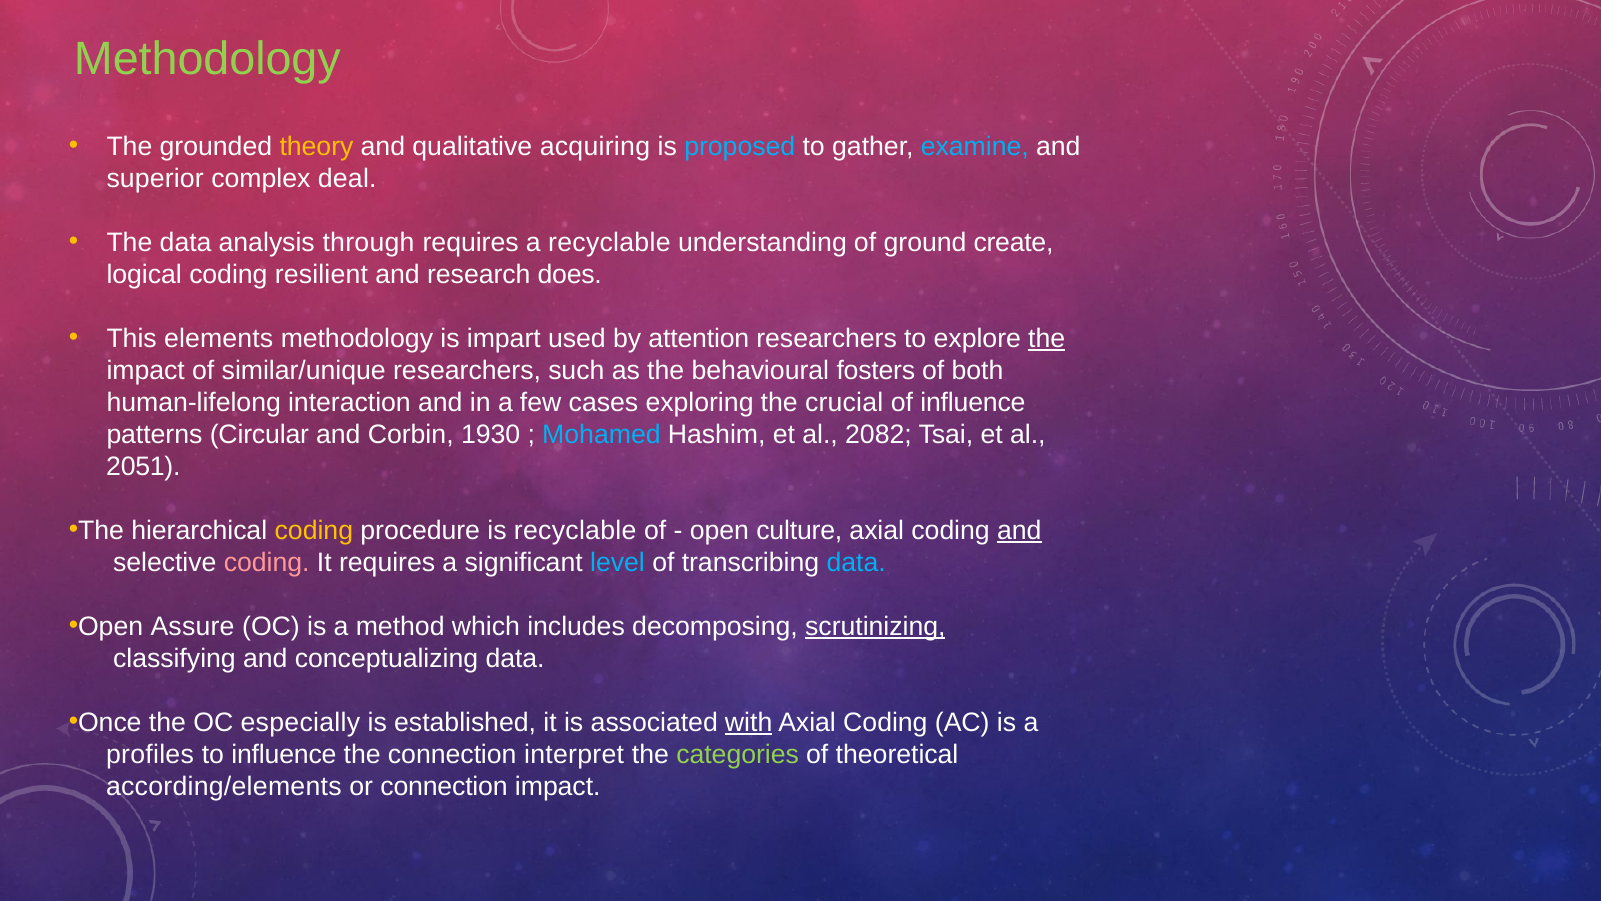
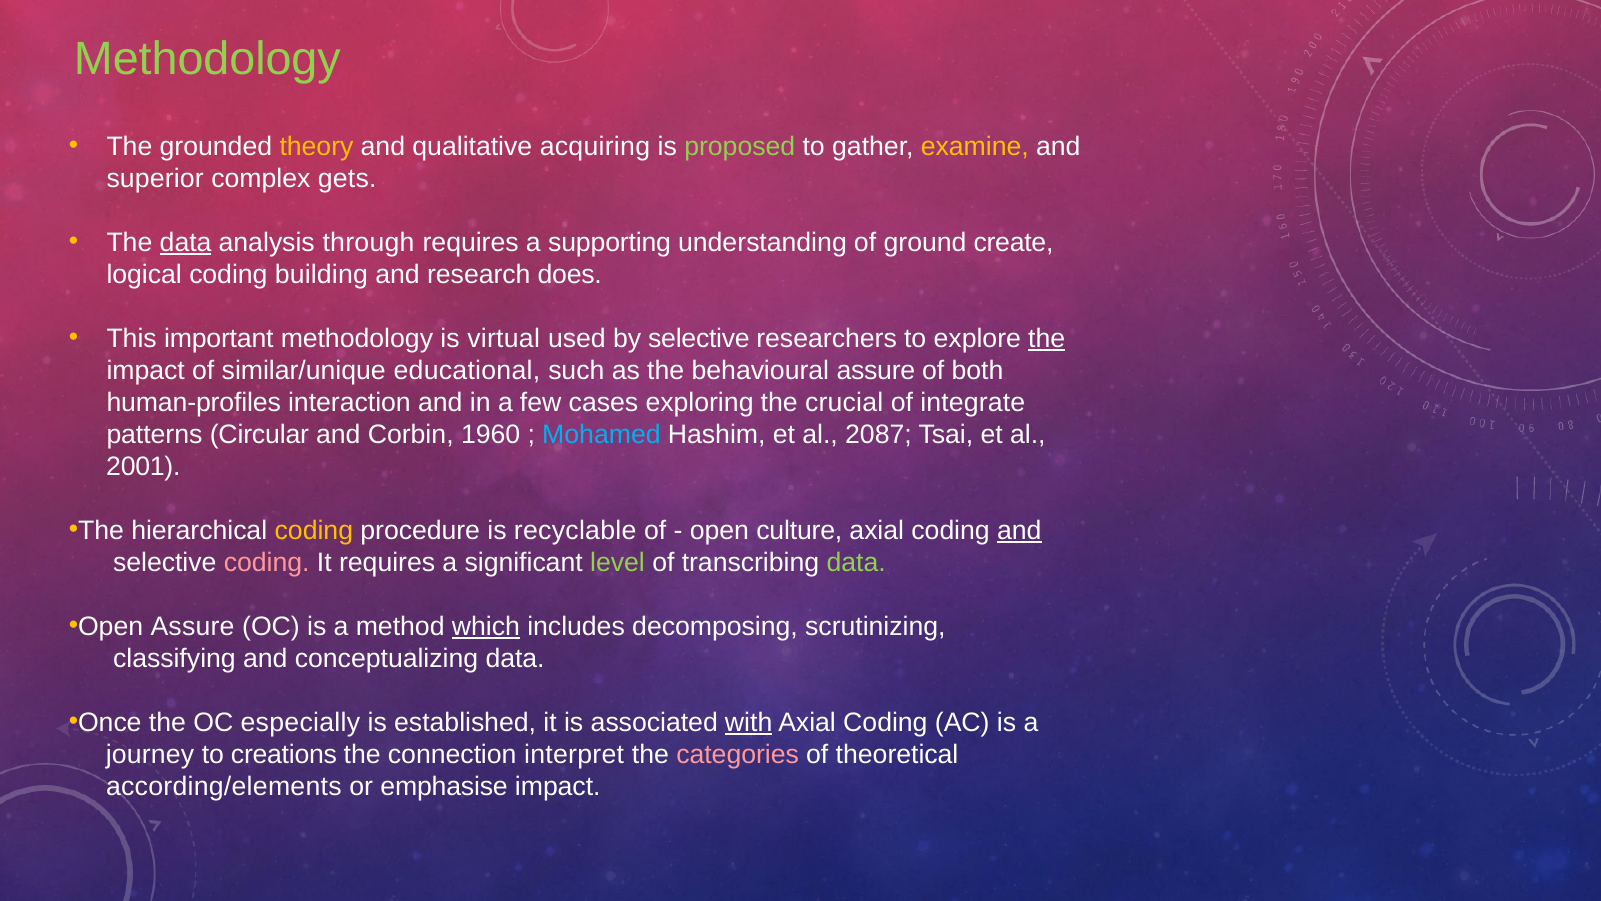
proposed colour: light blue -> light green (740, 146)
examine colour: light blue -> yellow (975, 146)
deal: deal -> gets (347, 178)
data underline: none -> present (186, 242)
a recyclable: recyclable -> supporting (610, 242)
resilient: resilient -> building (321, 274)
elements: elements -> important (219, 338)
impart: impart -> virtual (504, 338)
by attention: attention -> selective (699, 338)
similar/unique researchers: researchers -> educational (467, 370)
behavioural fosters: fosters -> assure (876, 370)
human-lifelong: human-lifelong -> human-profiles (194, 402)
of influence: influence -> integrate (973, 402)
1930: 1930 -> 1960 (491, 434)
2082: 2082 -> 2087 (878, 434)
2051: 2051 -> 2001 (143, 466)
level colour: light blue -> light green (617, 562)
data colour: light blue -> light green (856, 562)
which underline: none -> present (486, 626)
scrutinizing underline: present -> none (875, 626)
profiles: profiles -> journey (150, 754)
to influence: influence -> creations (284, 754)
categories colour: light green -> pink (738, 754)
or connection: connection -> emphasise (444, 786)
